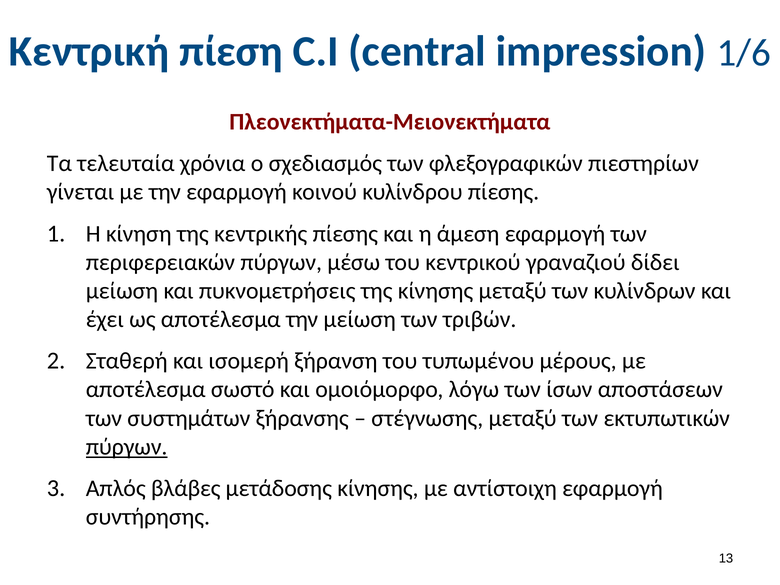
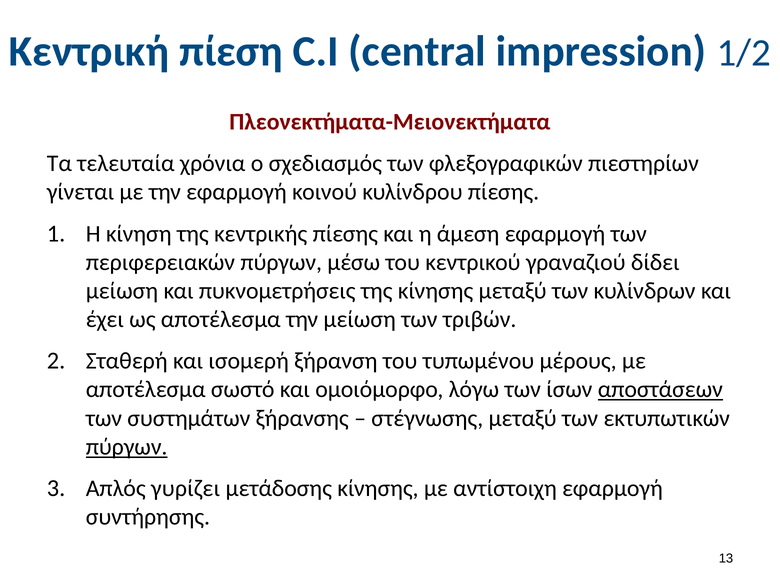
1/6: 1/6 -> 1/2 (744, 53)
αποστάσεων underline: none -> present (660, 390)
βλάβες: βλάβες -> γυρίζει (186, 488)
